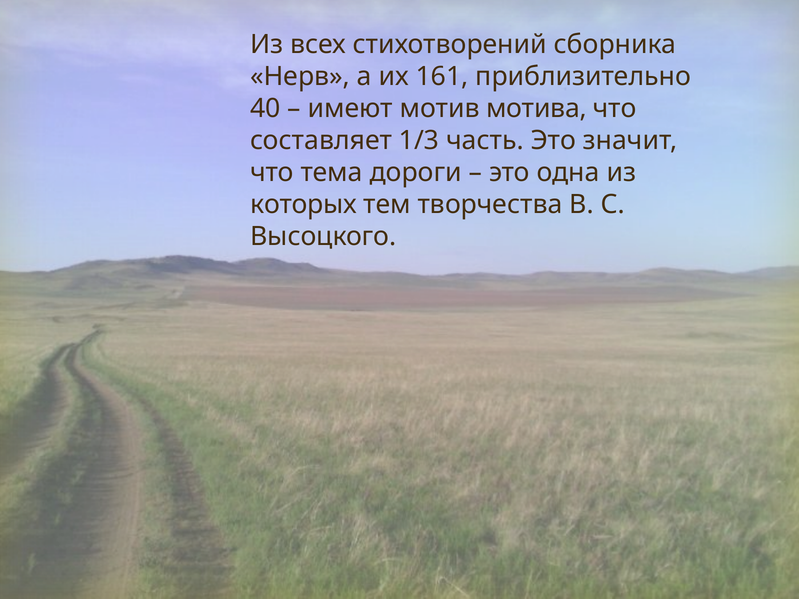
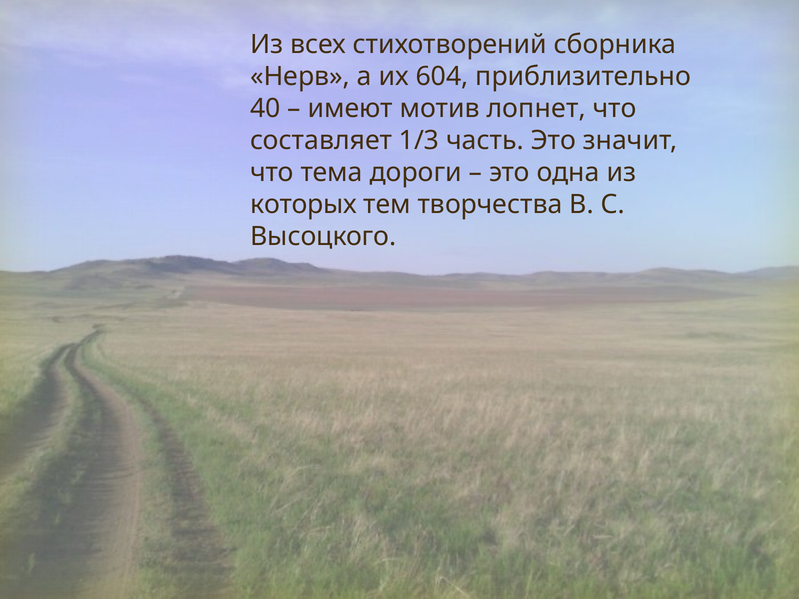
161: 161 -> 604 (442, 77)
мотива: мотива -> лопнет (536, 109)
